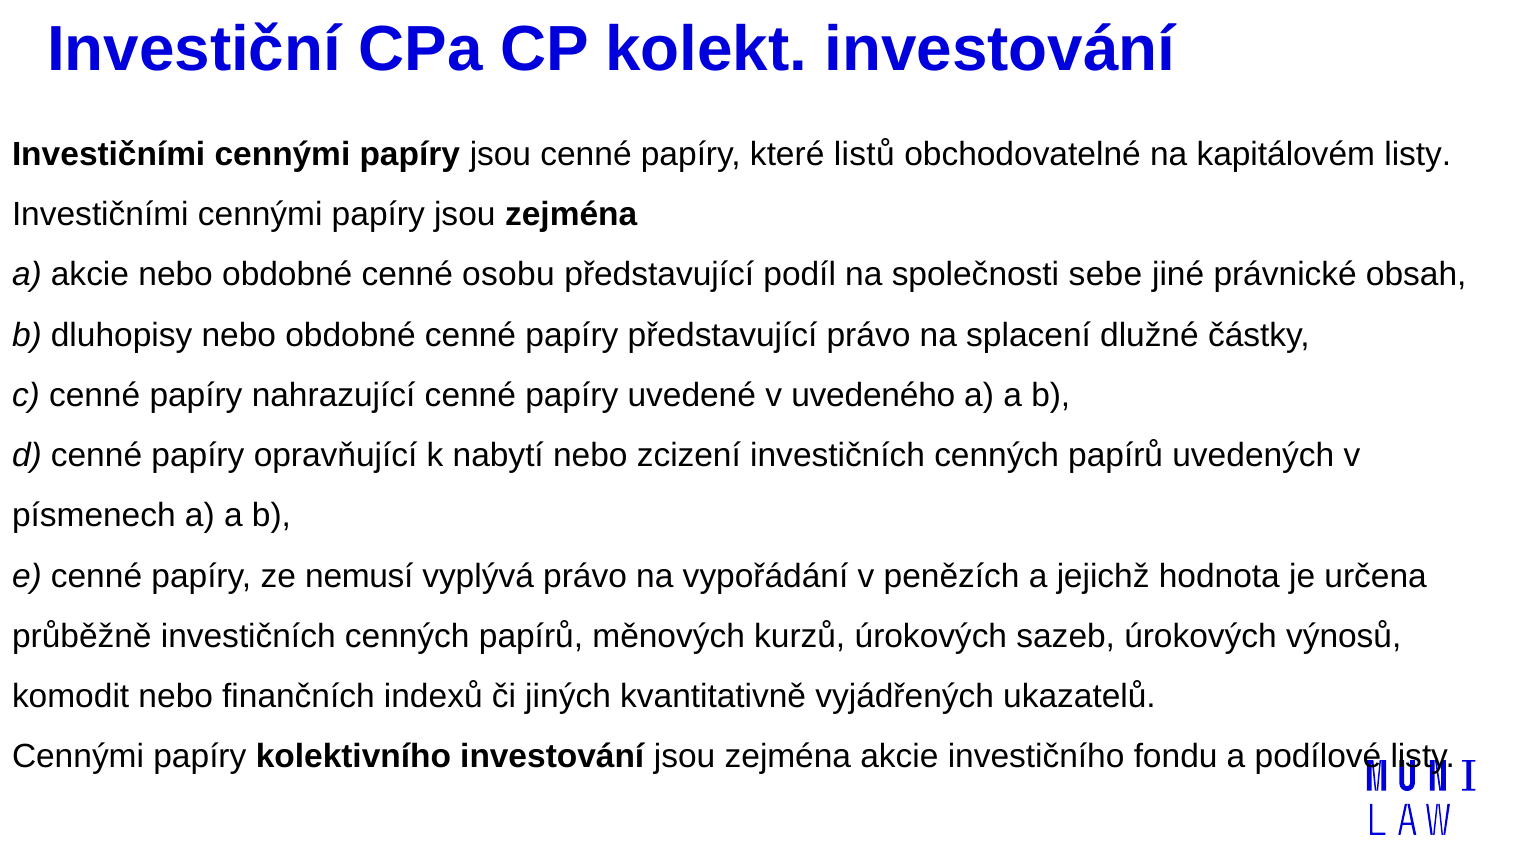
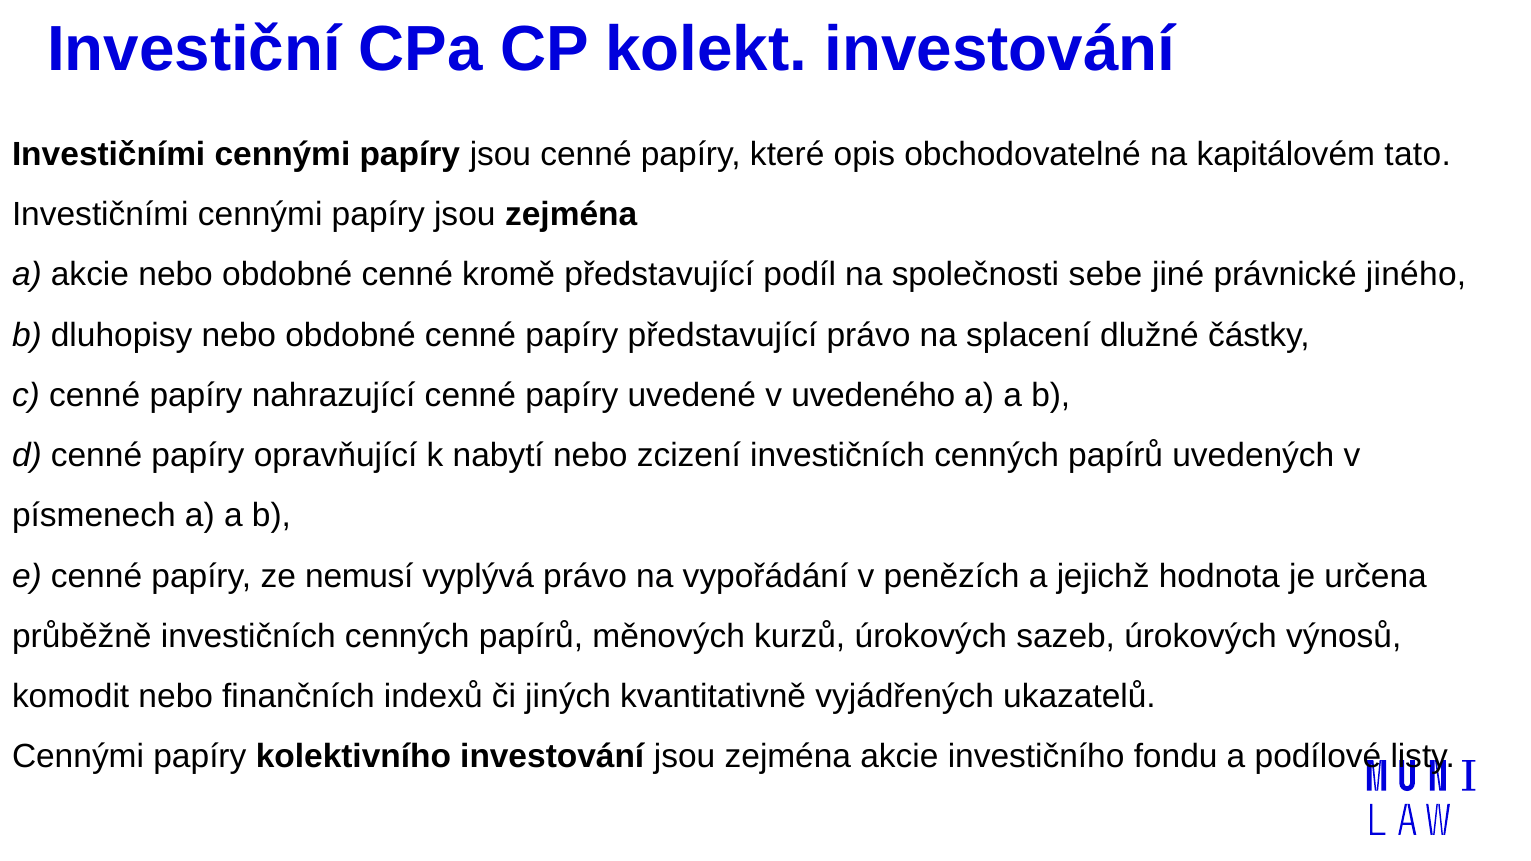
listů: listů -> opis (864, 154)
kapitálovém listy: listy -> tato (1418, 154)
osobu: osobu -> kromě (509, 275)
obsah: obsah -> jiného (1416, 275)
